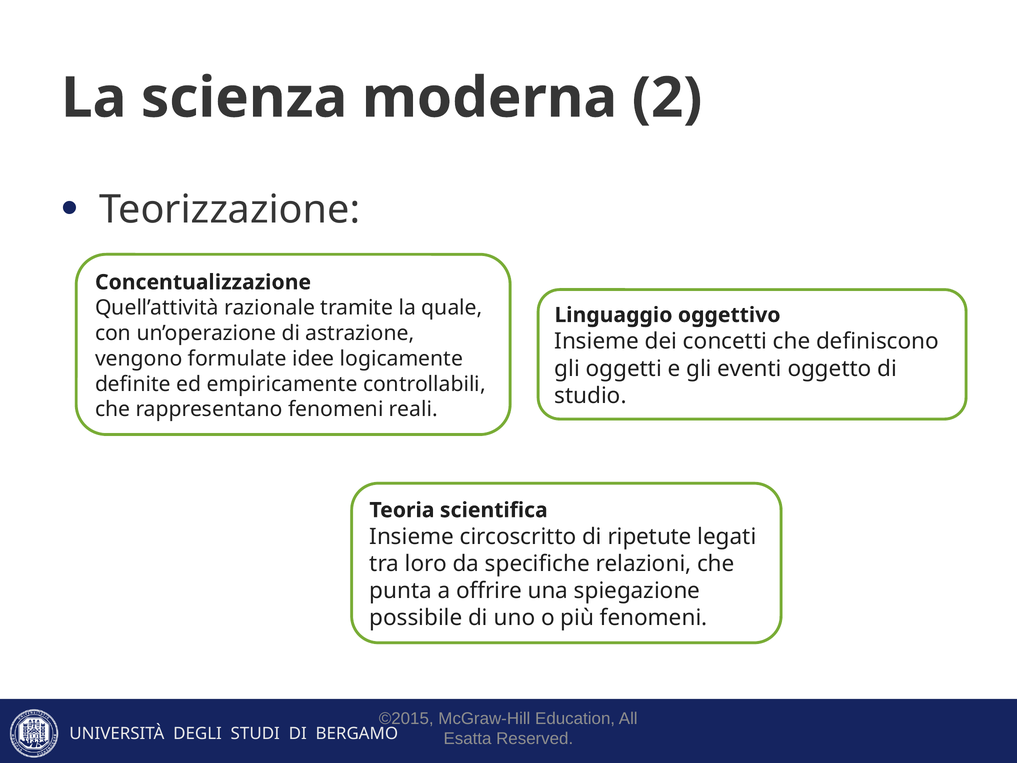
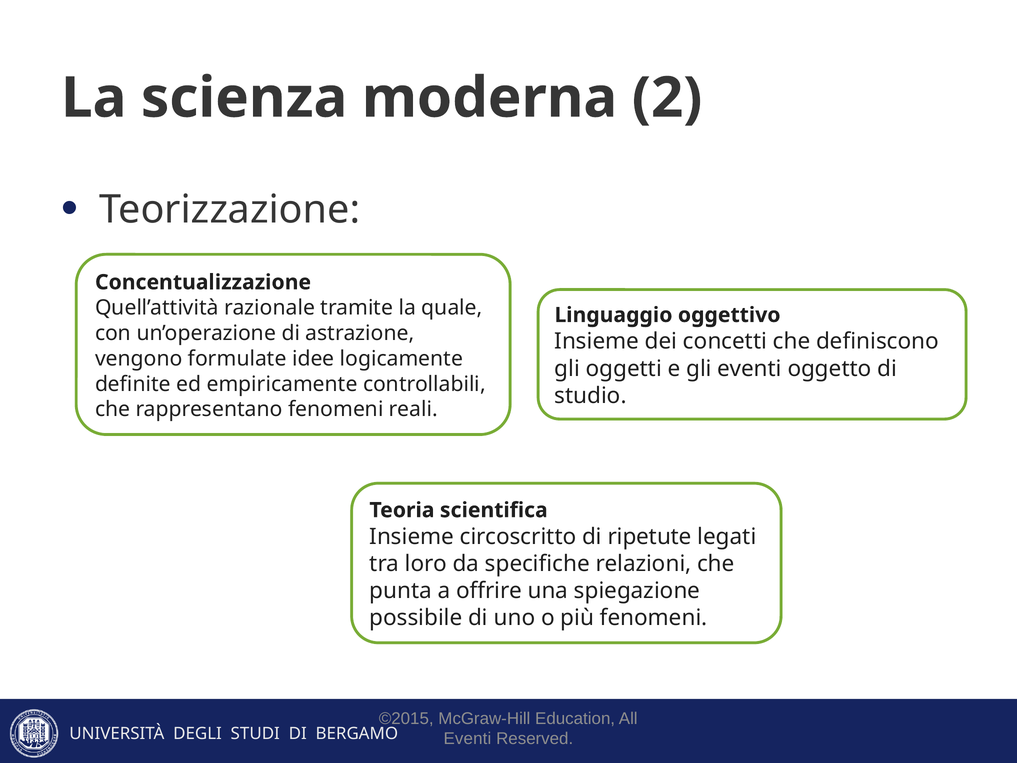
Esatta: Esatta -> Eventi (467, 739)
